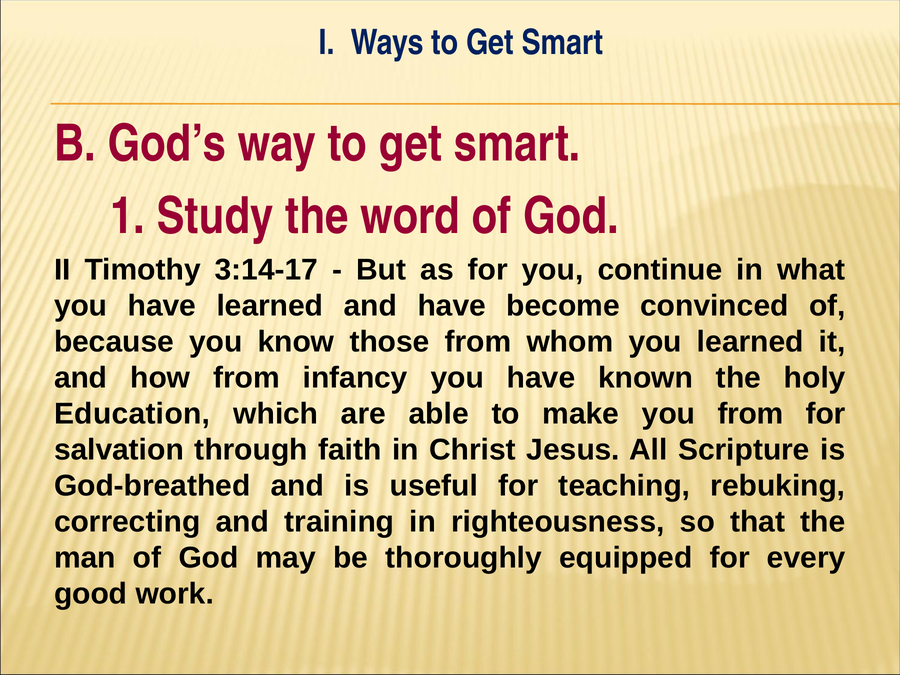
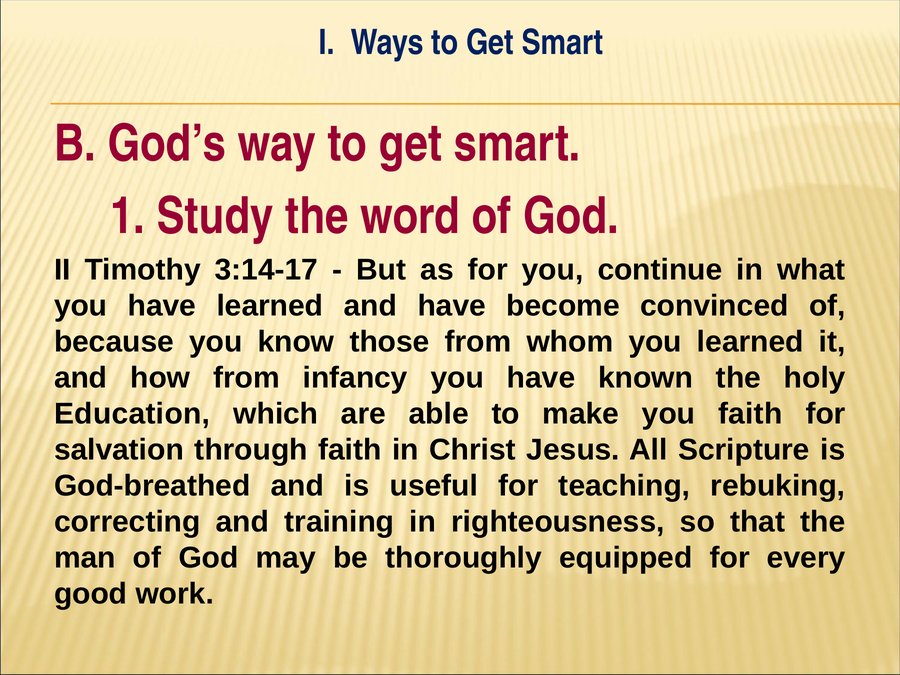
you from: from -> faith (750, 414)
